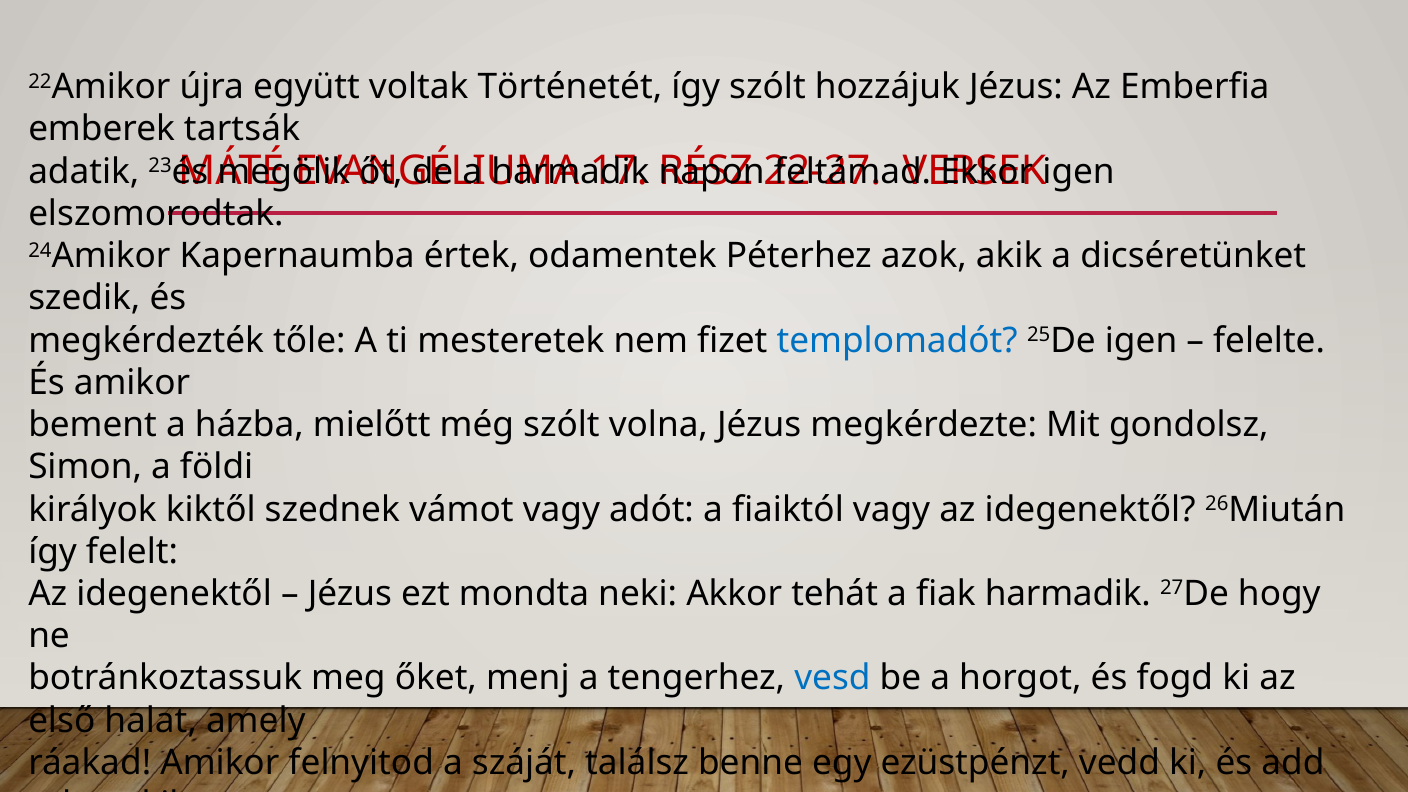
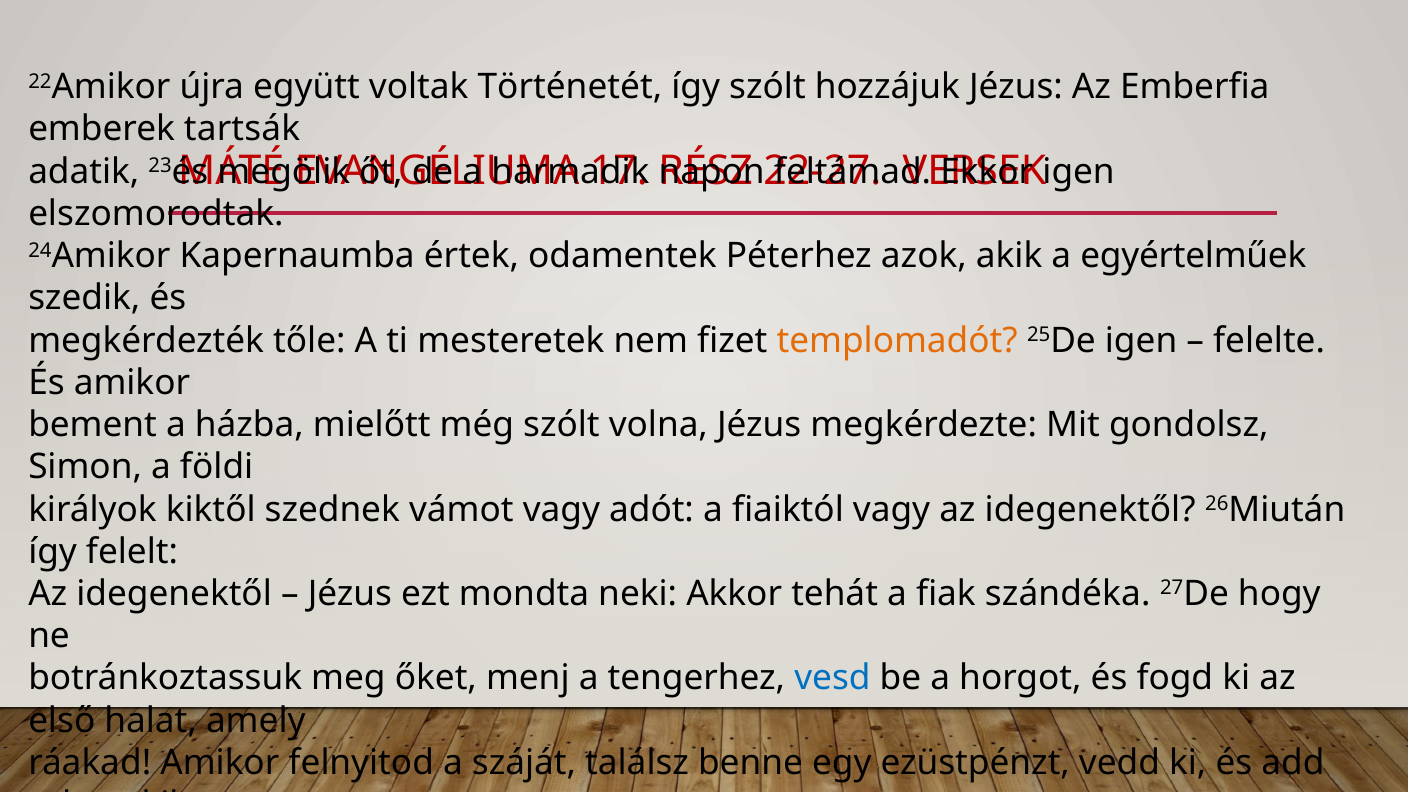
dicséretünket: dicséretünket -> egyértelműek (1193, 256)
templomadót colour: blue -> orange (897, 340)
fiak harmadik: harmadik -> szándéka (1068, 594)
